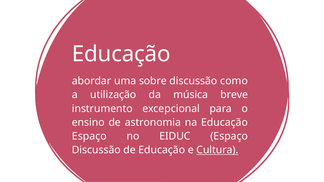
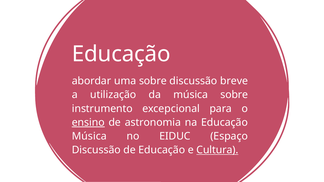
como: como -> breve (234, 81)
música breve: breve -> sobre (234, 95)
ensino underline: none -> present (88, 123)
Espaço: Espaço -> Música (89, 136)
